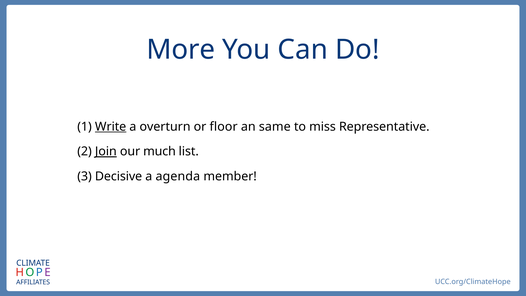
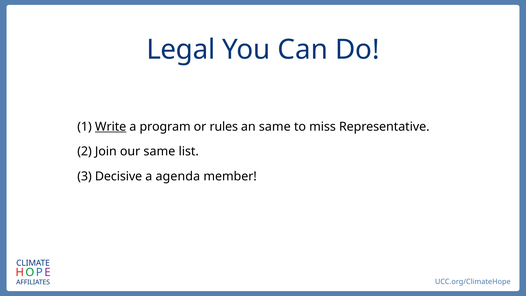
More: More -> Legal (181, 50)
overturn: overturn -> program (165, 127)
floor: floor -> rules (224, 127)
Join underline: present -> none (106, 151)
our much: much -> same (159, 151)
